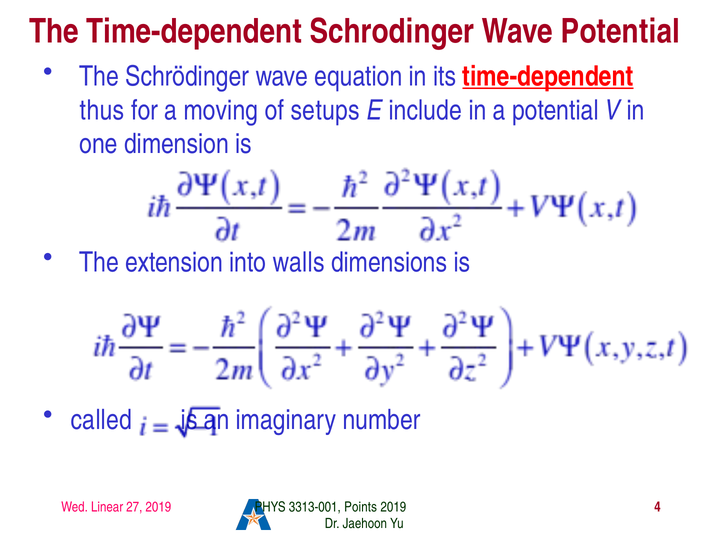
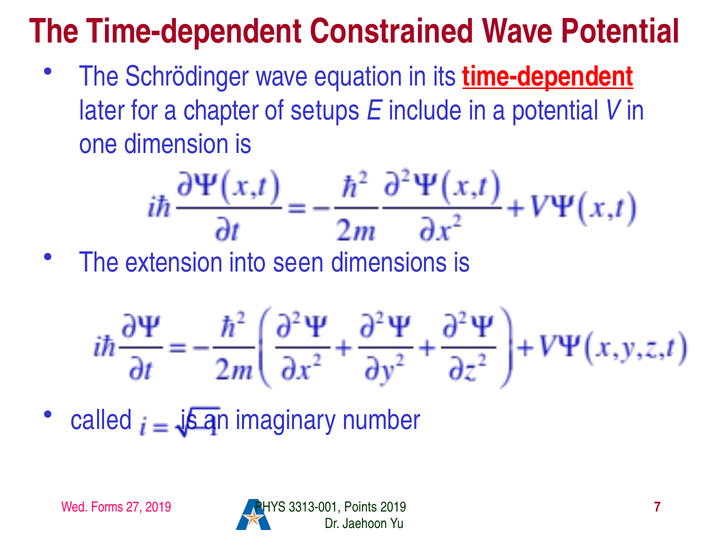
Schrodinger: Schrodinger -> Constrained (392, 31)
thus: thus -> later (102, 110)
moving: moving -> chapter (221, 110)
walls: walls -> seen (299, 262)
Linear: Linear -> Forms (107, 506)
4: 4 -> 7 (657, 506)
